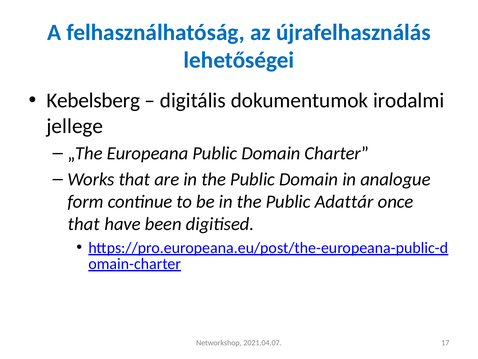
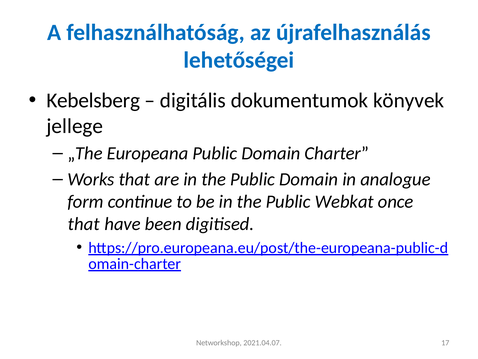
irodalmi: irodalmi -> könyvek (409, 100)
Adattár: Adattár -> Webkat (344, 201)
